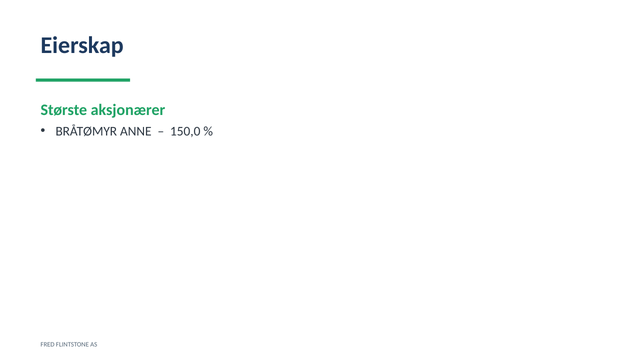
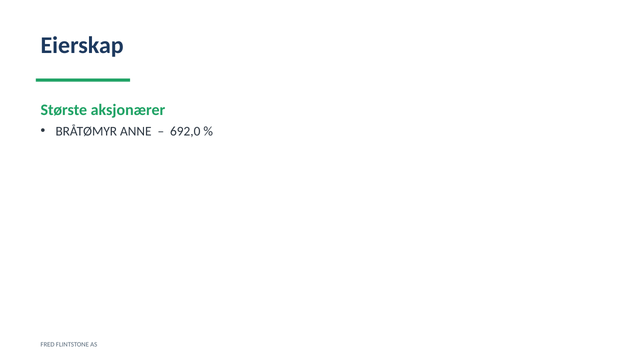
150,0: 150,0 -> 692,0 (185, 131)
